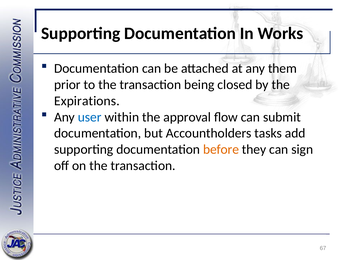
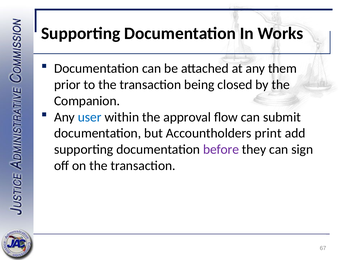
Expirations: Expirations -> Companion (87, 101)
tasks: tasks -> print (268, 133)
before colour: orange -> purple (221, 150)
